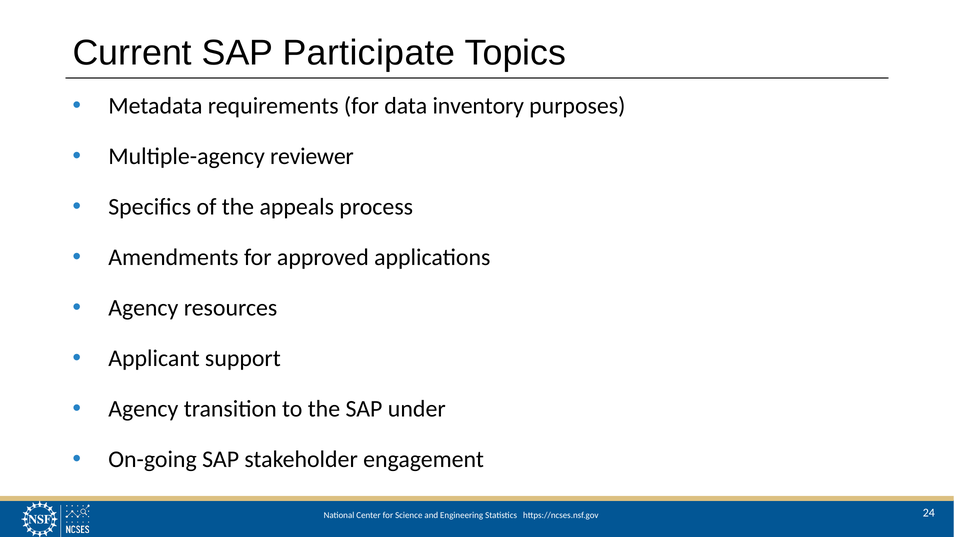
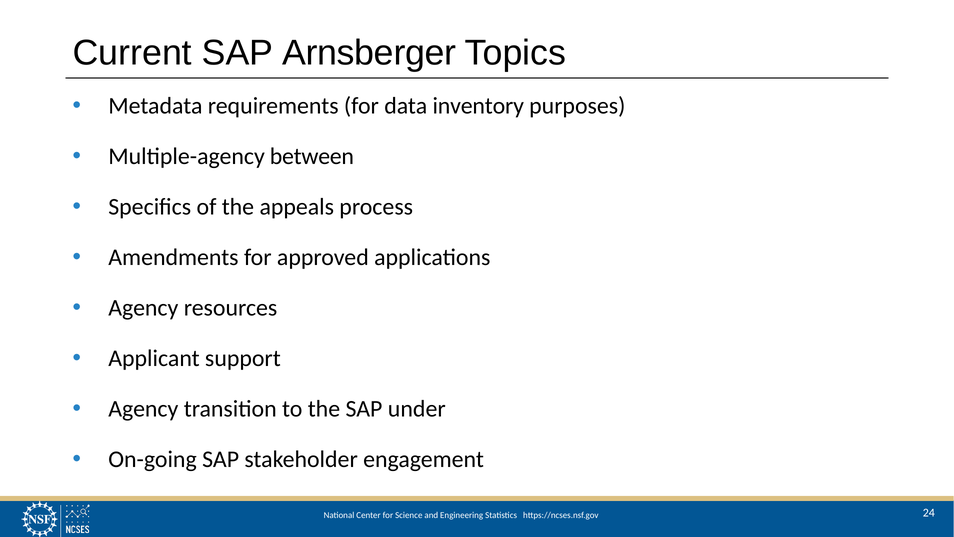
Participate: Participate -> Arnsberger (369, 53)
reviewer: reviewer -> between (312, 156)
